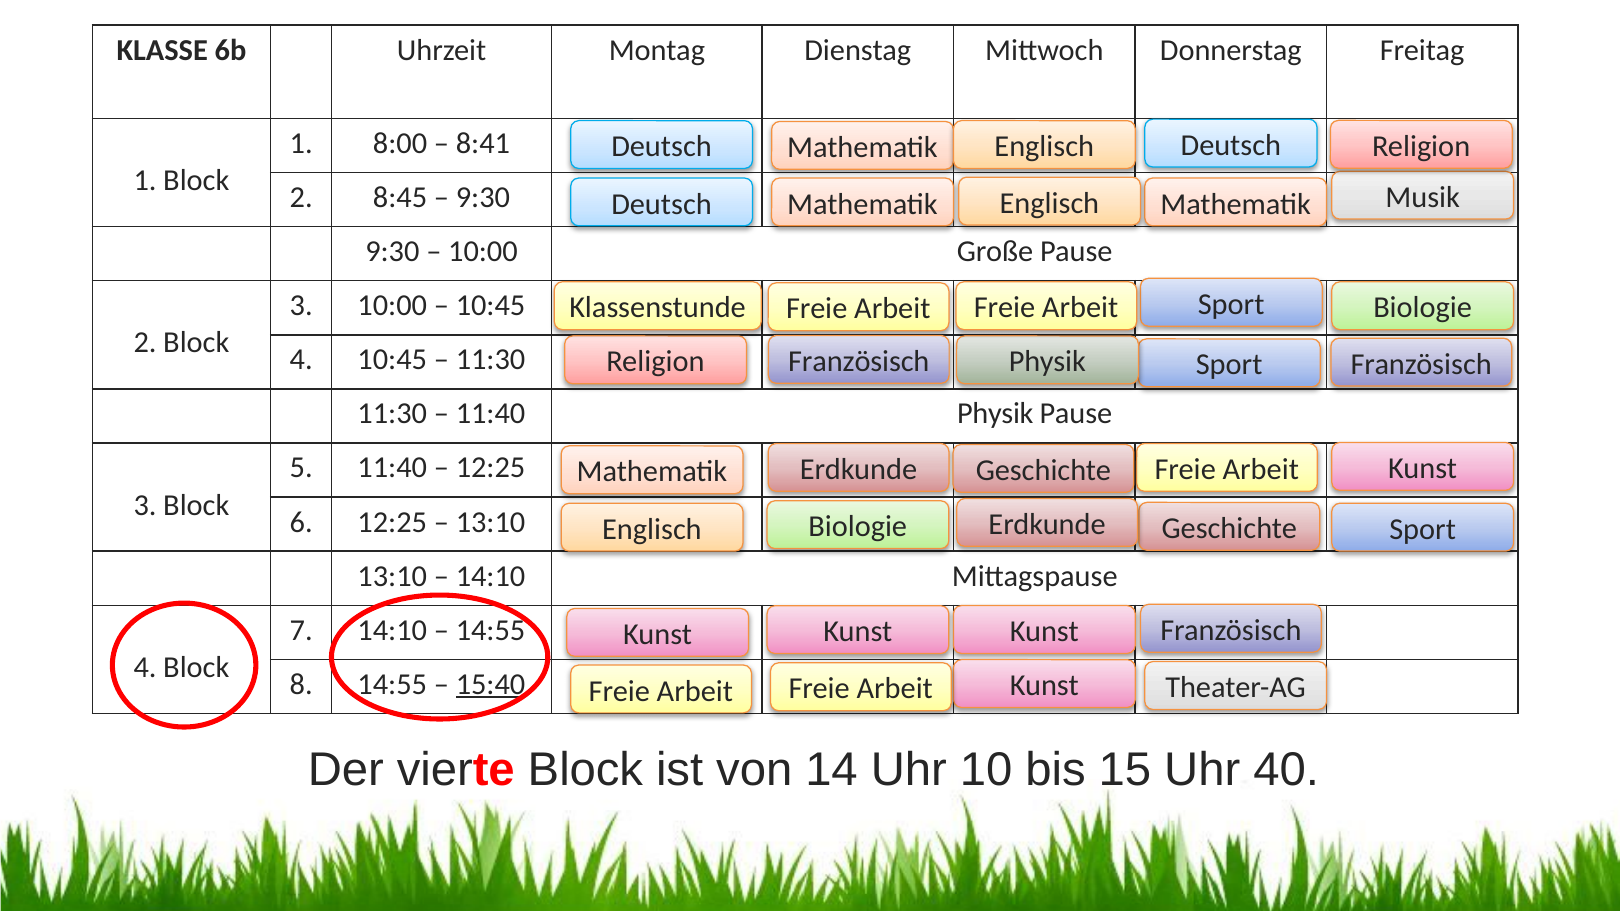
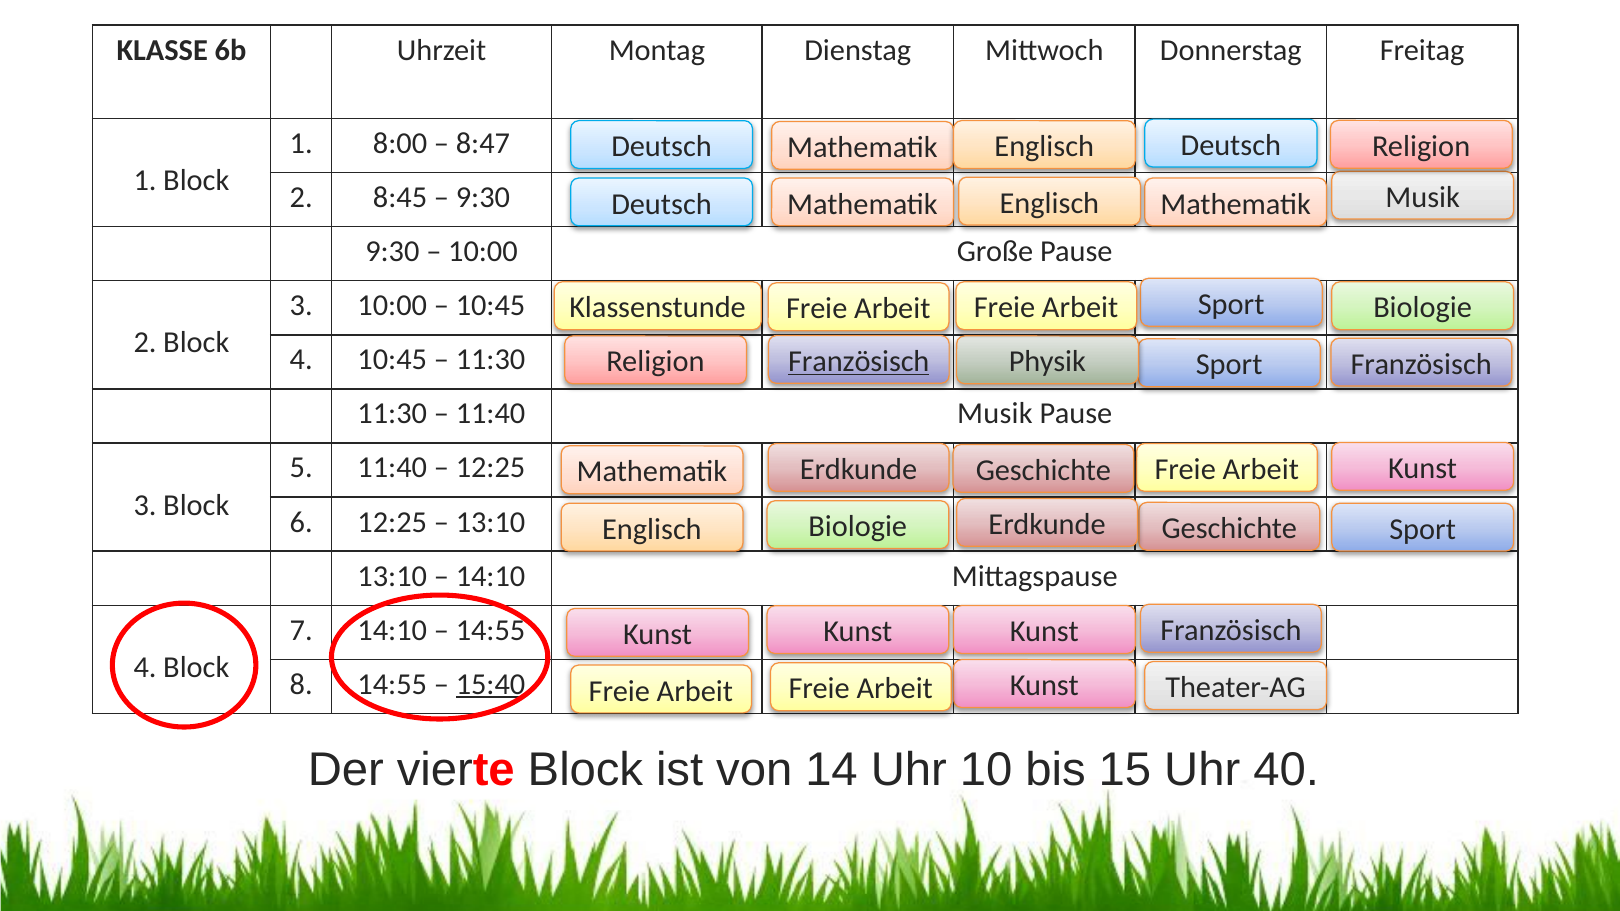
8:41: 8:41 -> 8:47 (483, 143)
Französisch underline: none -> present (859, 362)
11:40 Physik: Physik -> Musik (995, 414)
